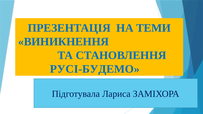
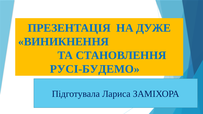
ТЕМИ: ТЕМИ -> ДУЖЕ (154, 28)
